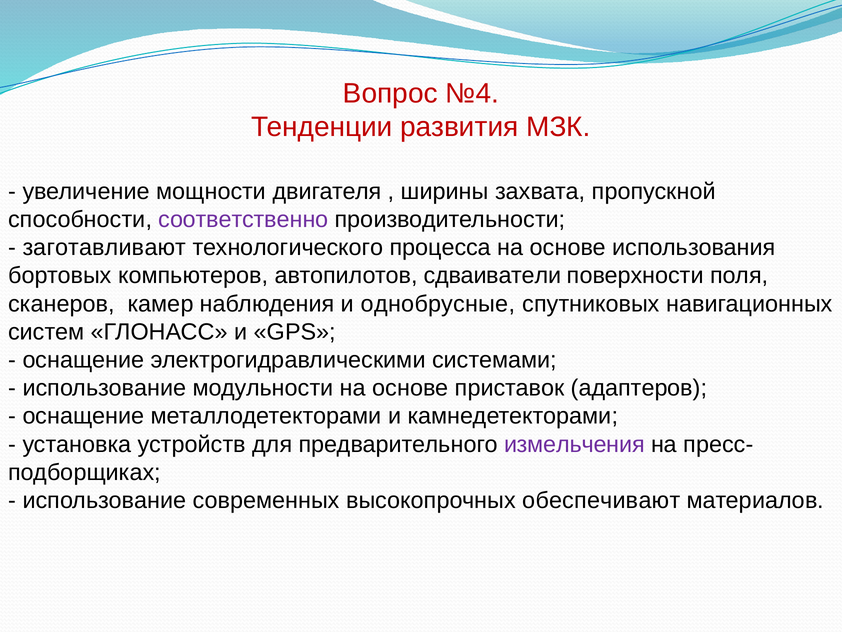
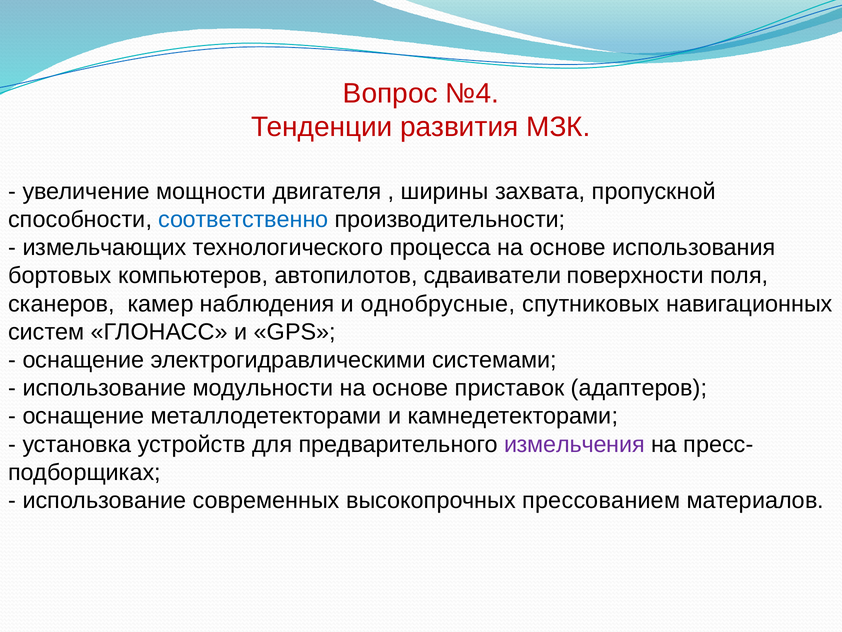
соответственно colour: purple -> blue (243, 219)
заготавливают: заготавливают -> измельчающих (104, 247)
обеспечивают: обеспечивают -> прессованием (601, 500)
